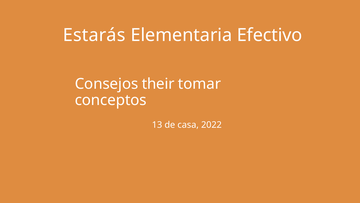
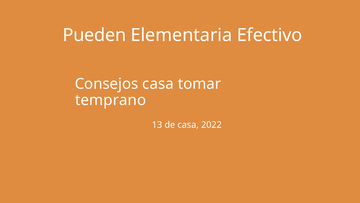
Estarás: Estarás -> Pueden (94, 35)
Consejos their: their -> casa (158, 84)
conceptos: conceptos -> temprano (111, 100)
